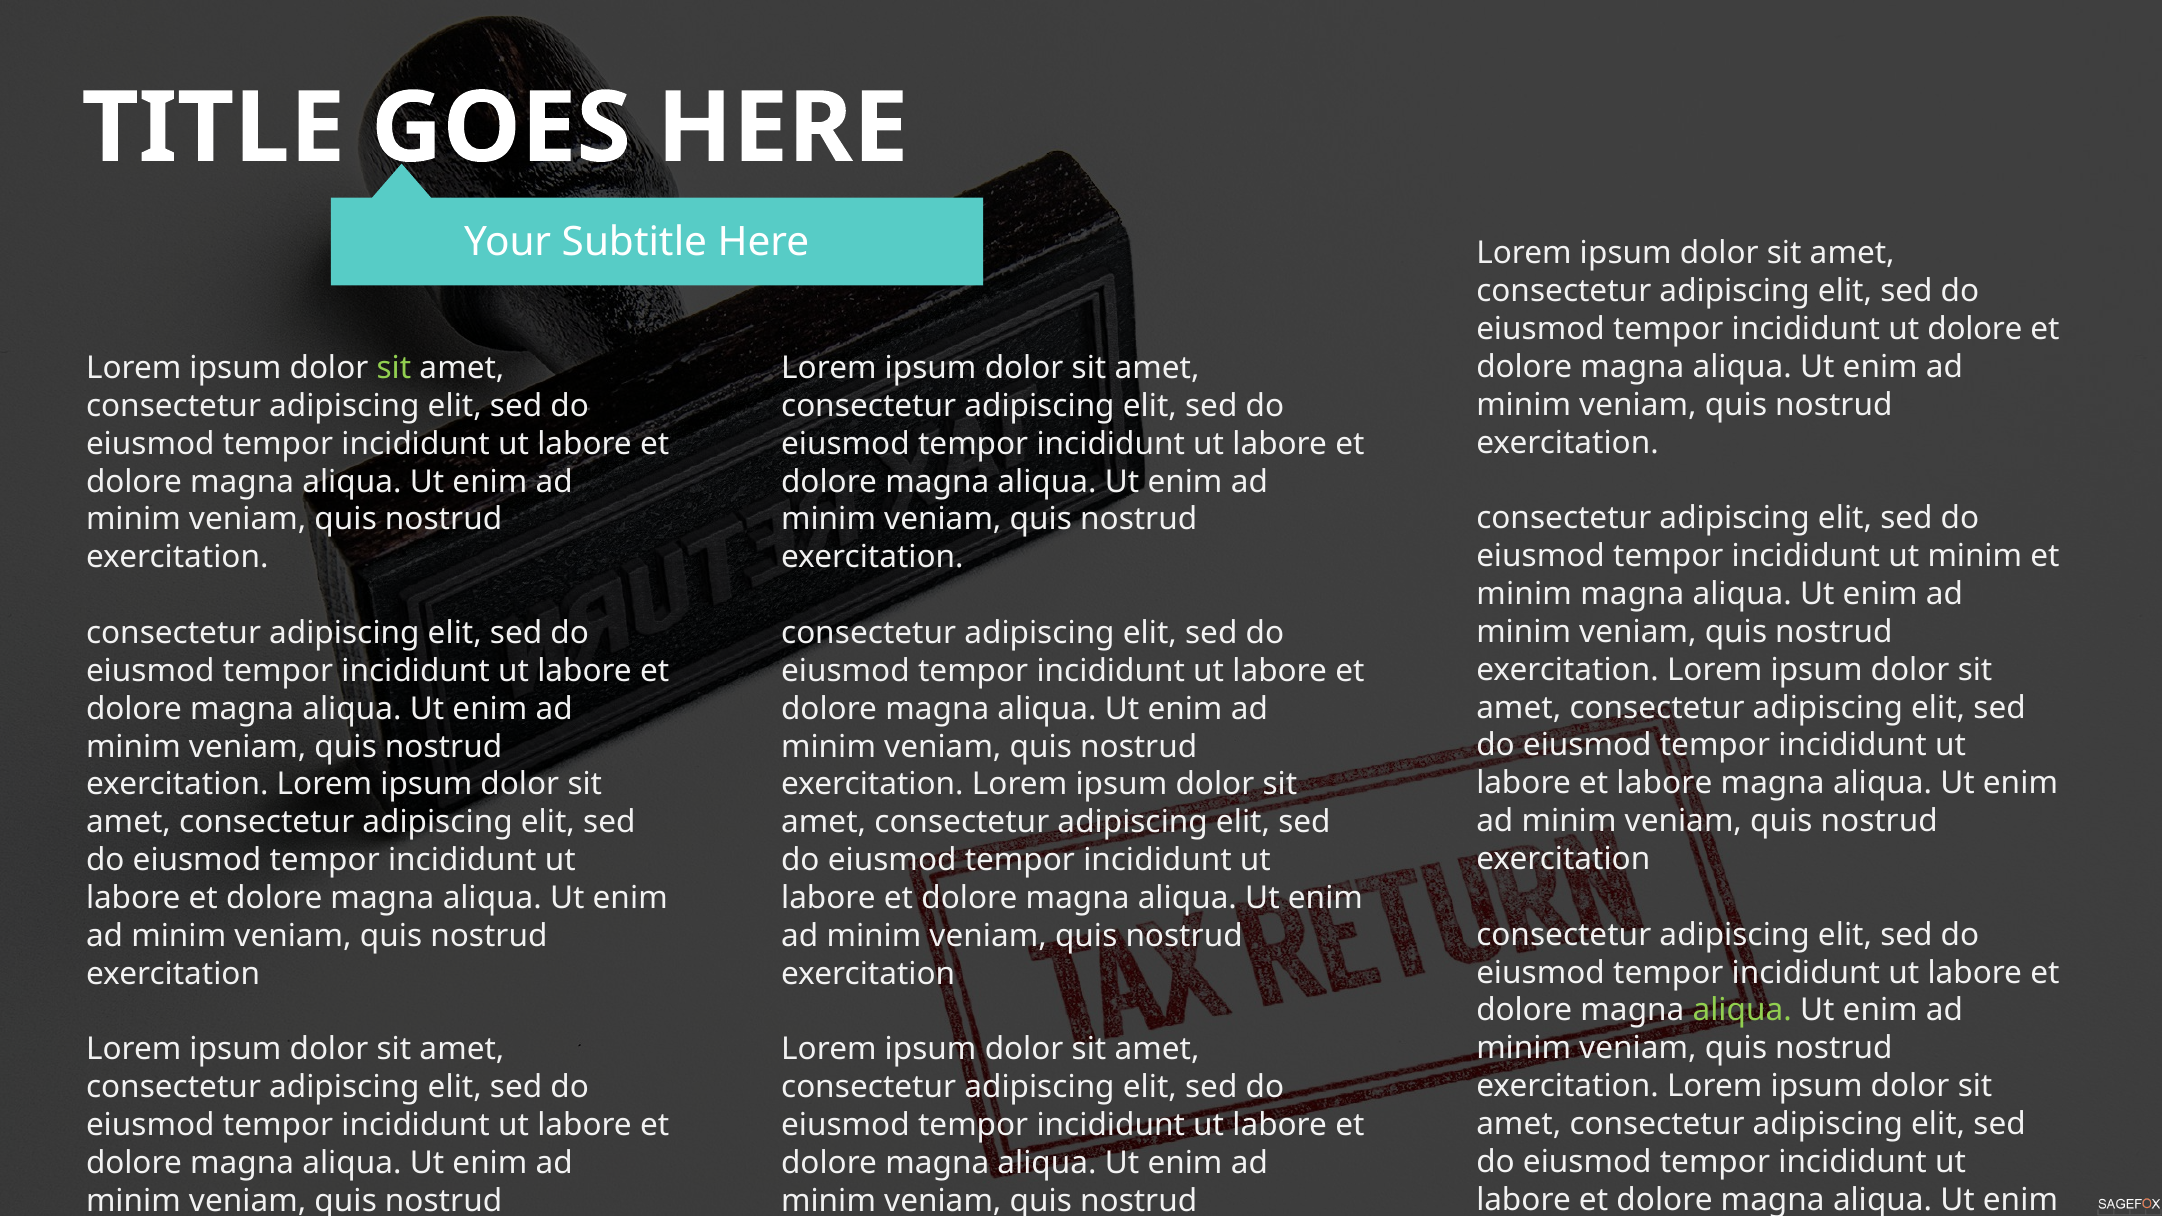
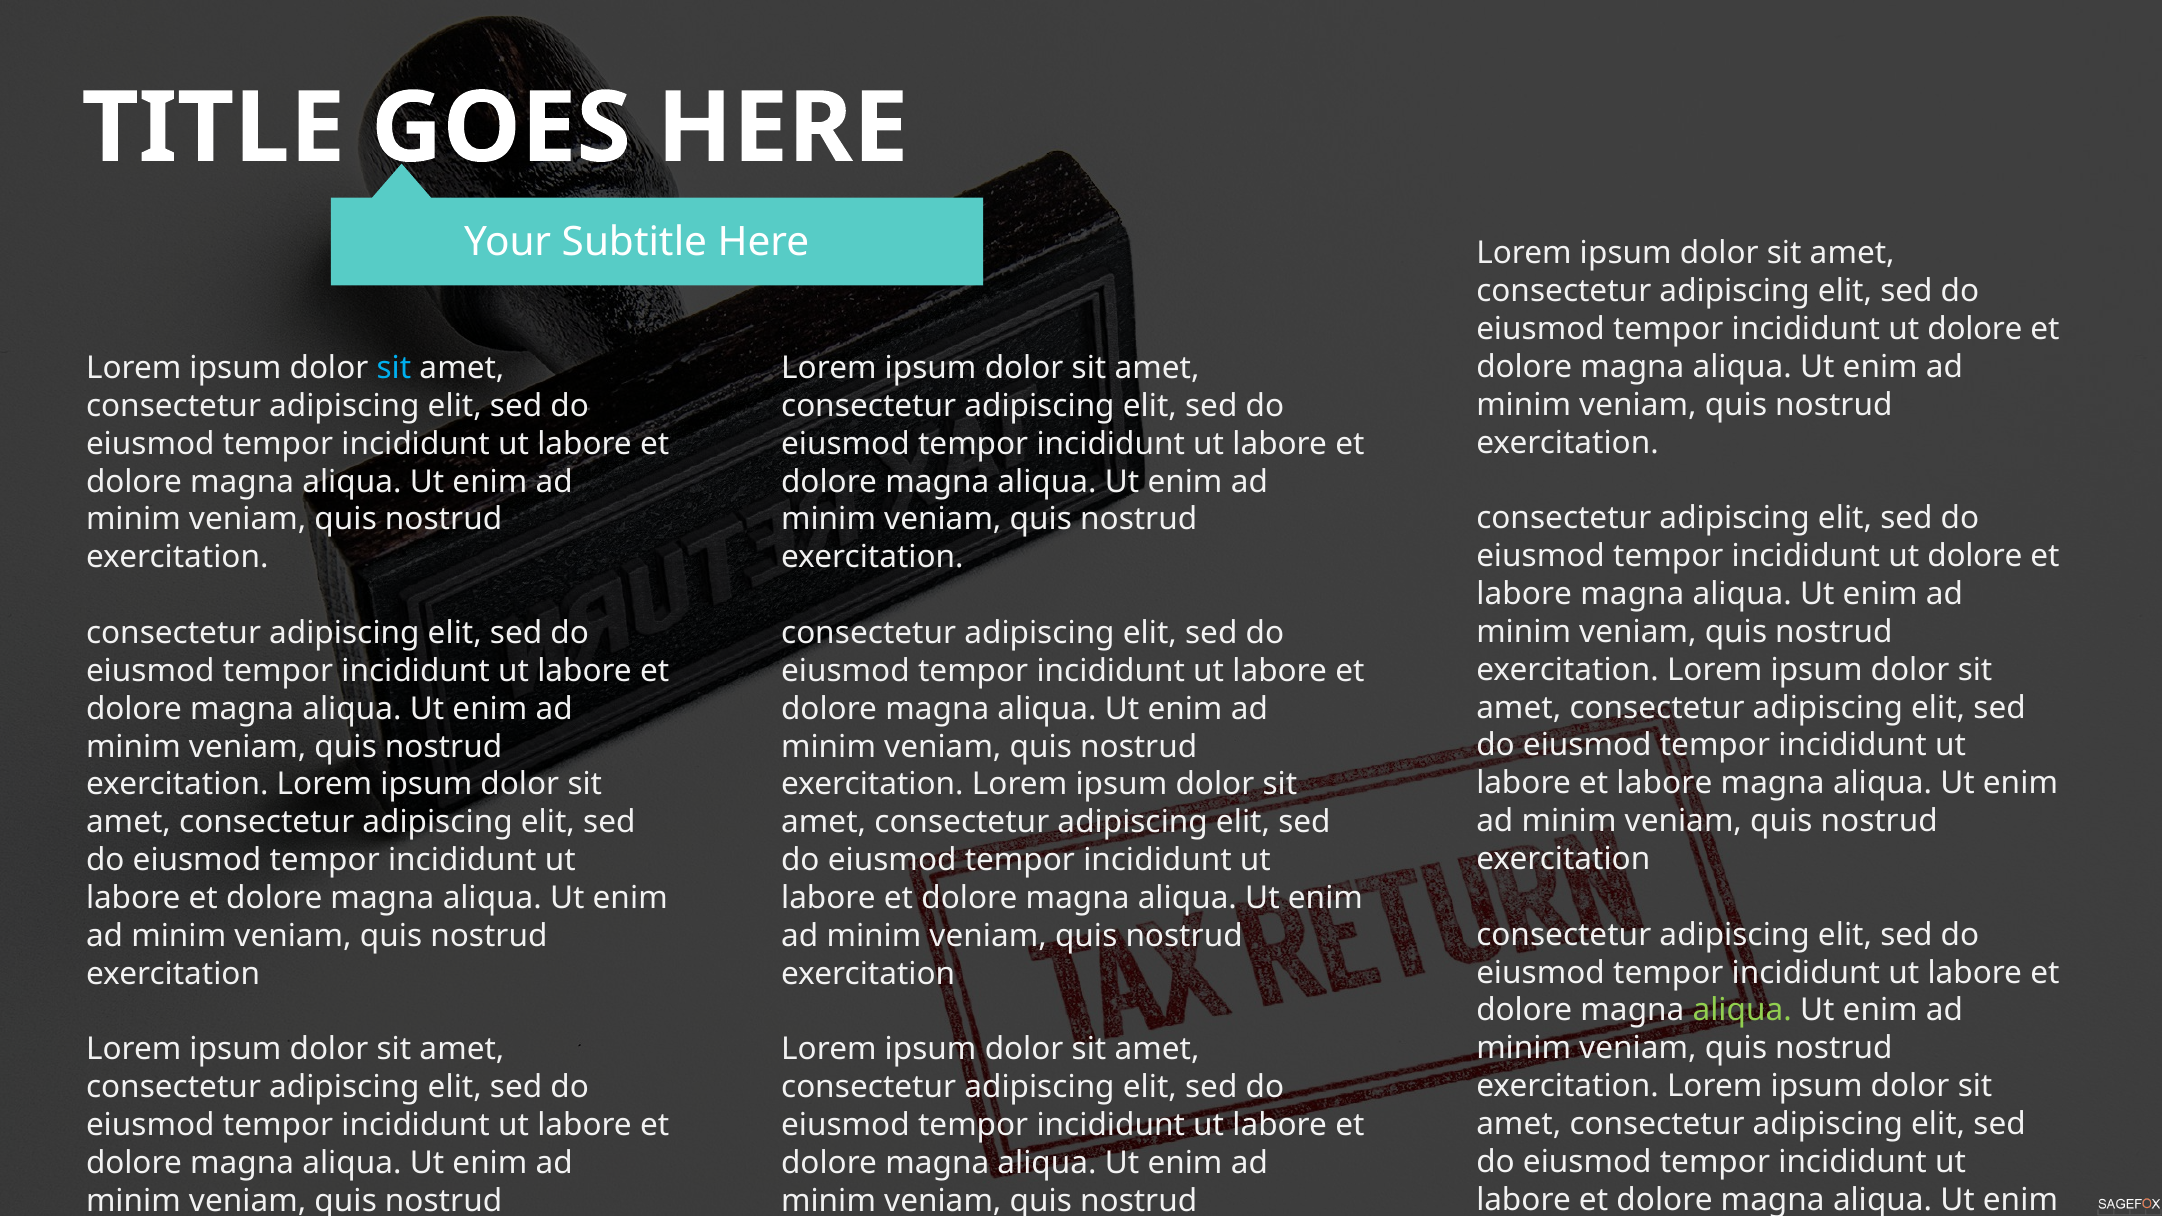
sit colour: light green -> light blue (394, 368)
minim: minim -> dolore (1975, 556)
minim: minim -> labore (1524, 594)
